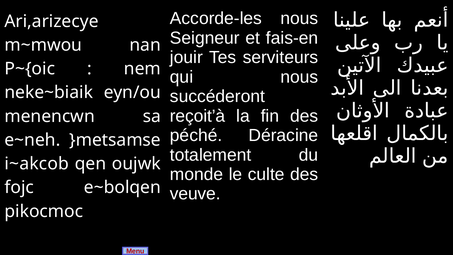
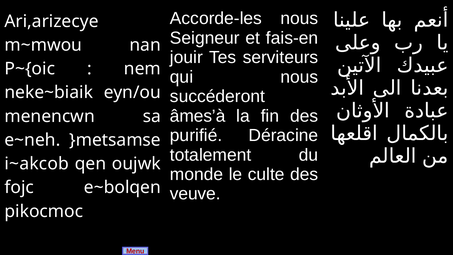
reçoit’à: reçoit’à -> âmes’à (198, 116)
péché: péché -> purifié (196, 135)
